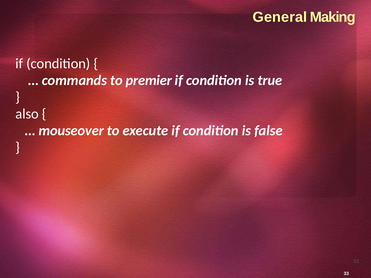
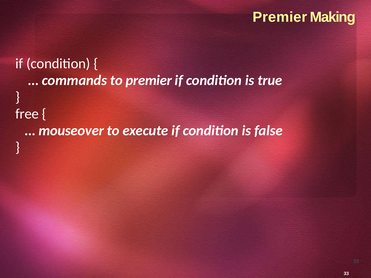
General: General -> Premier (280, 17)
also: also -> free (27, 114)
